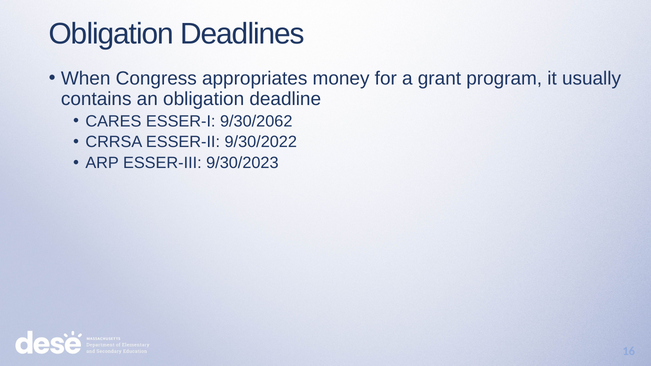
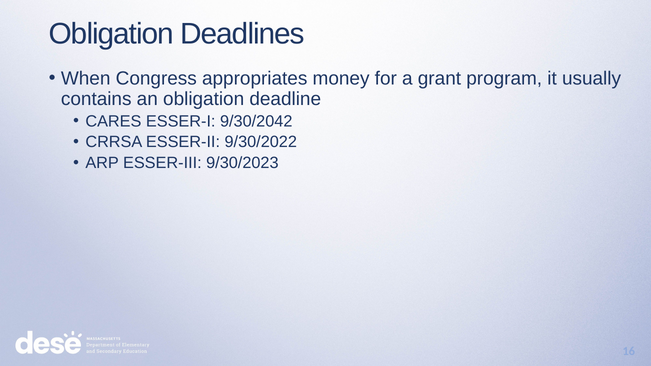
9/30/2062: 9/30/2062 -> 9/30/2042 (256, 121)
